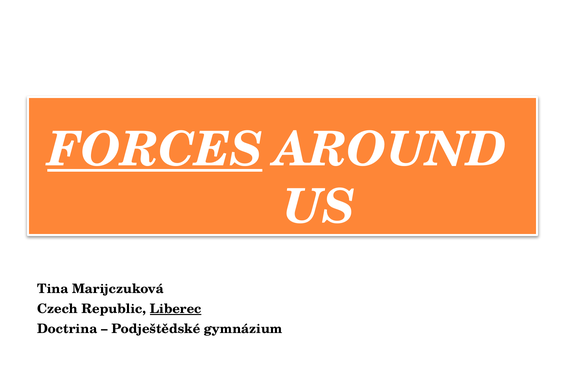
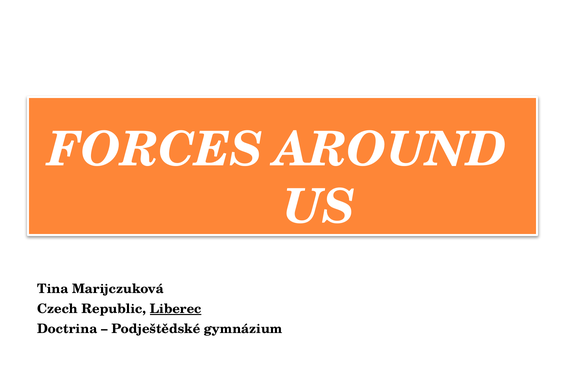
FORCES underline: present -> none (155, 150)
